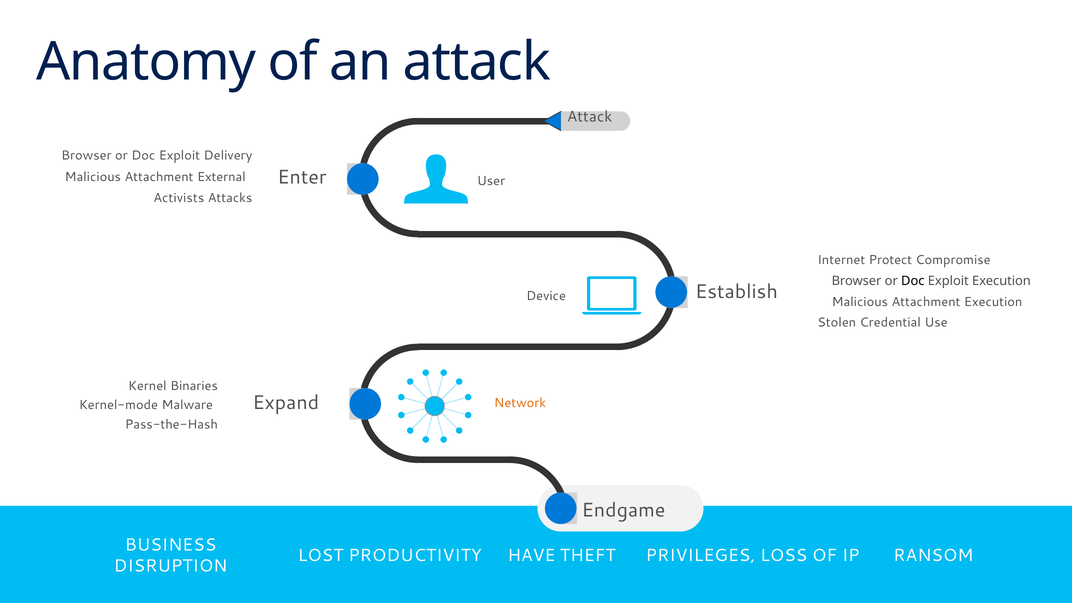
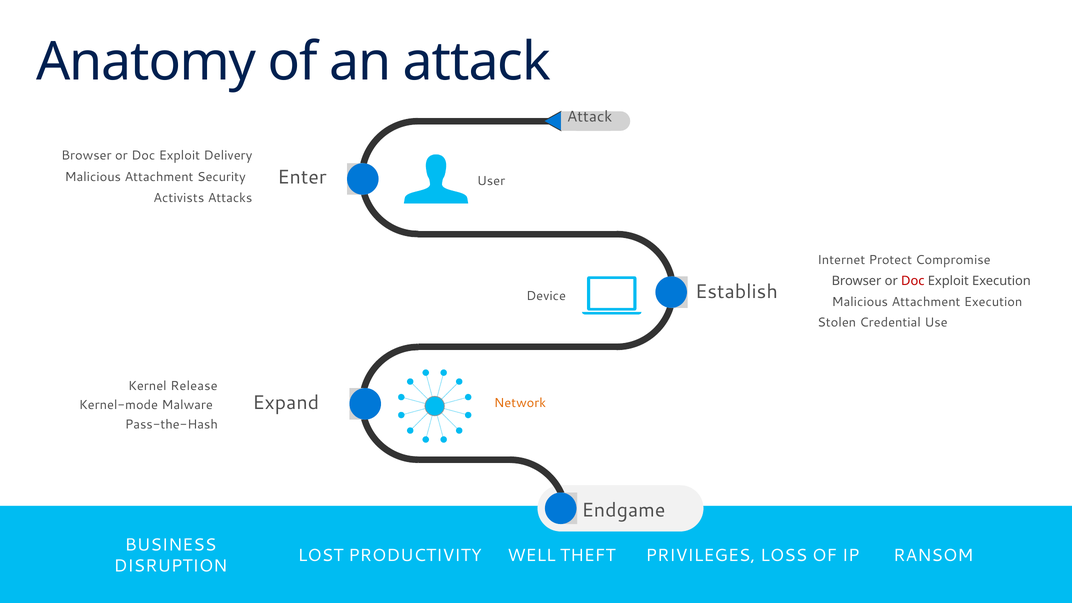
External: External -> Security (221, 177)
Doc colour: black -> red (913, 281)
Binaries: Binaries -> Release (194, 386)
HAVE: HAVE -> WELL (531, 556)
